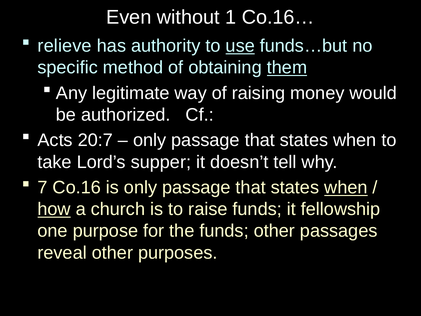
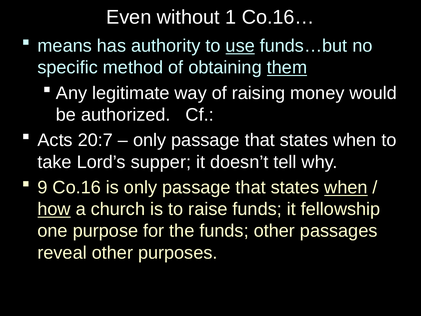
relieve: relieve -> means (65, 46)
7: 7 -> 9 (43, 187)
